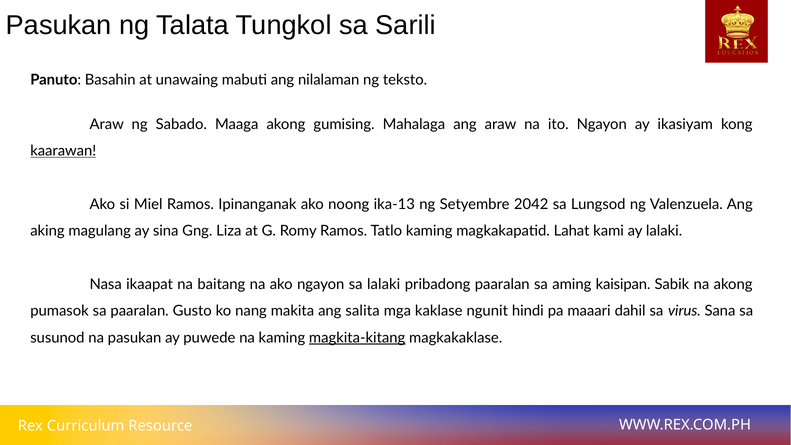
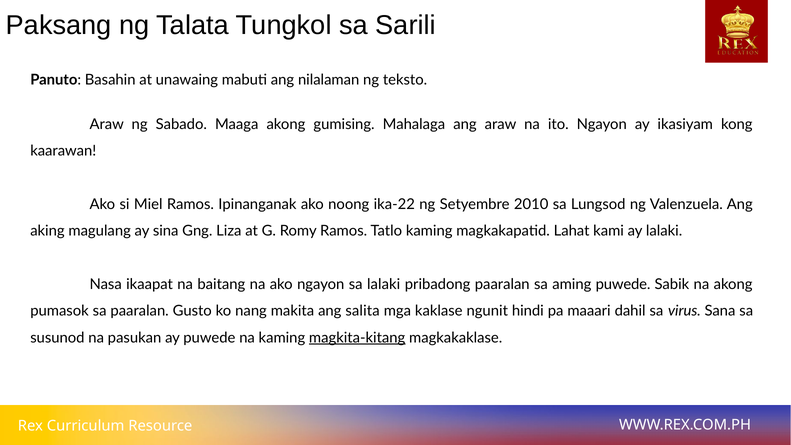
Pasukan: Pasukan -> Paksang (59, 25)
kaarawan underline: present -> none (63, 151)
ika-13: ika-13 -> ika-22 (394, 204)
2042: 2042 -> 2010 (531, 204)
aming kaisipan: kaisipan -> puwede (623, 284)
